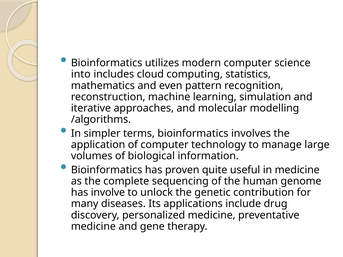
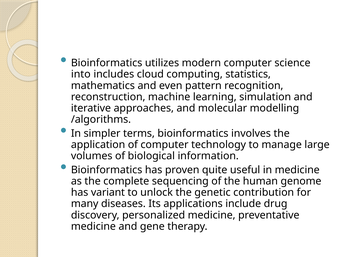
involve: involve -> variant (108, 193)
